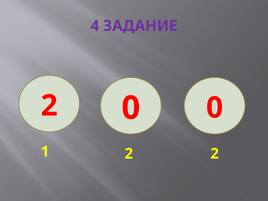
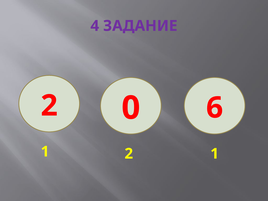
0 0: 0 -> 6 (215, 108)
2 2: 2 -> 1 (215, 154)
